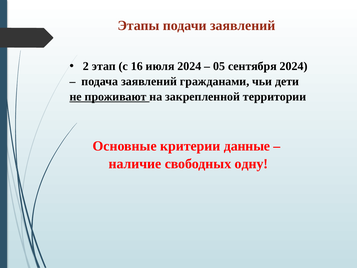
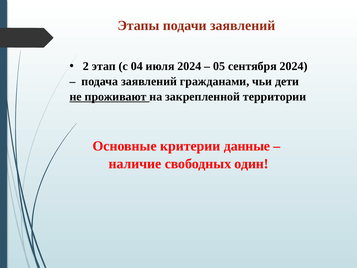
16: 16 -> 04 (137, 66)
одну: одну -> один (251, 164)
